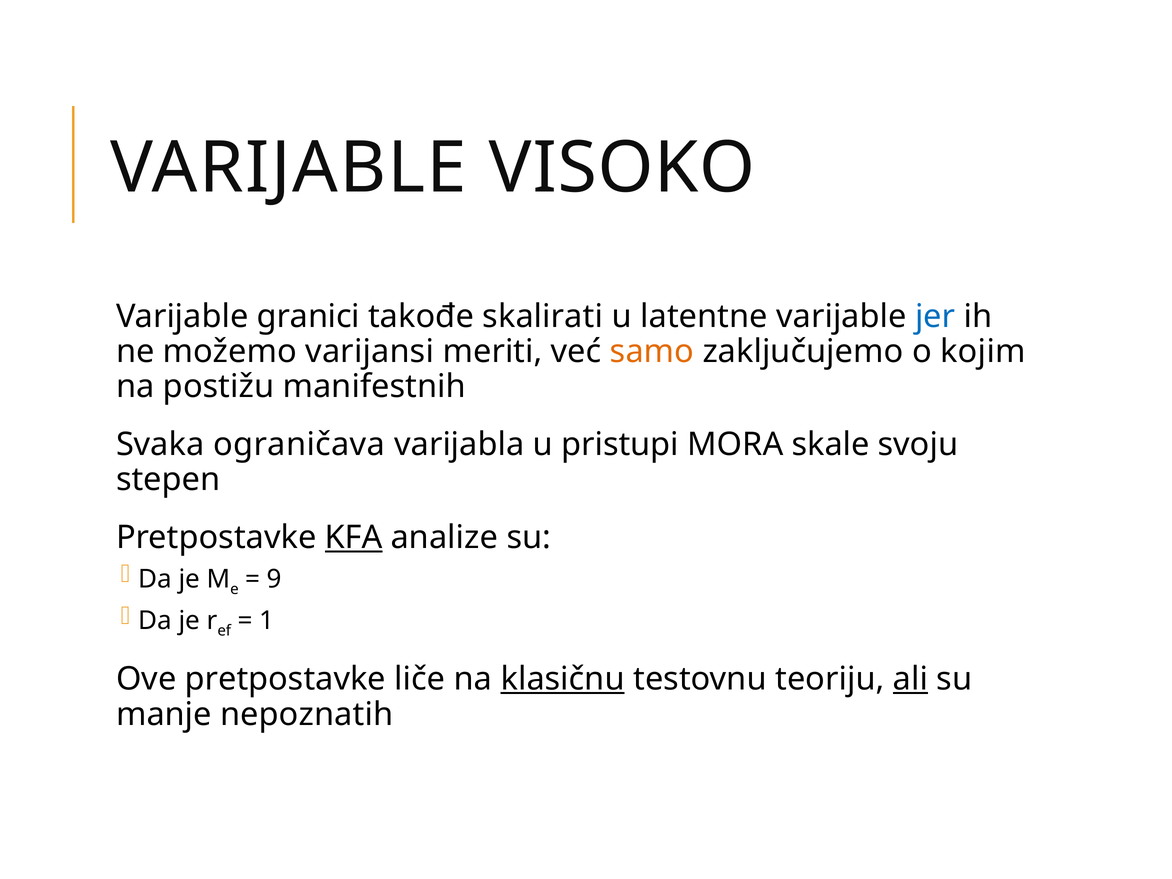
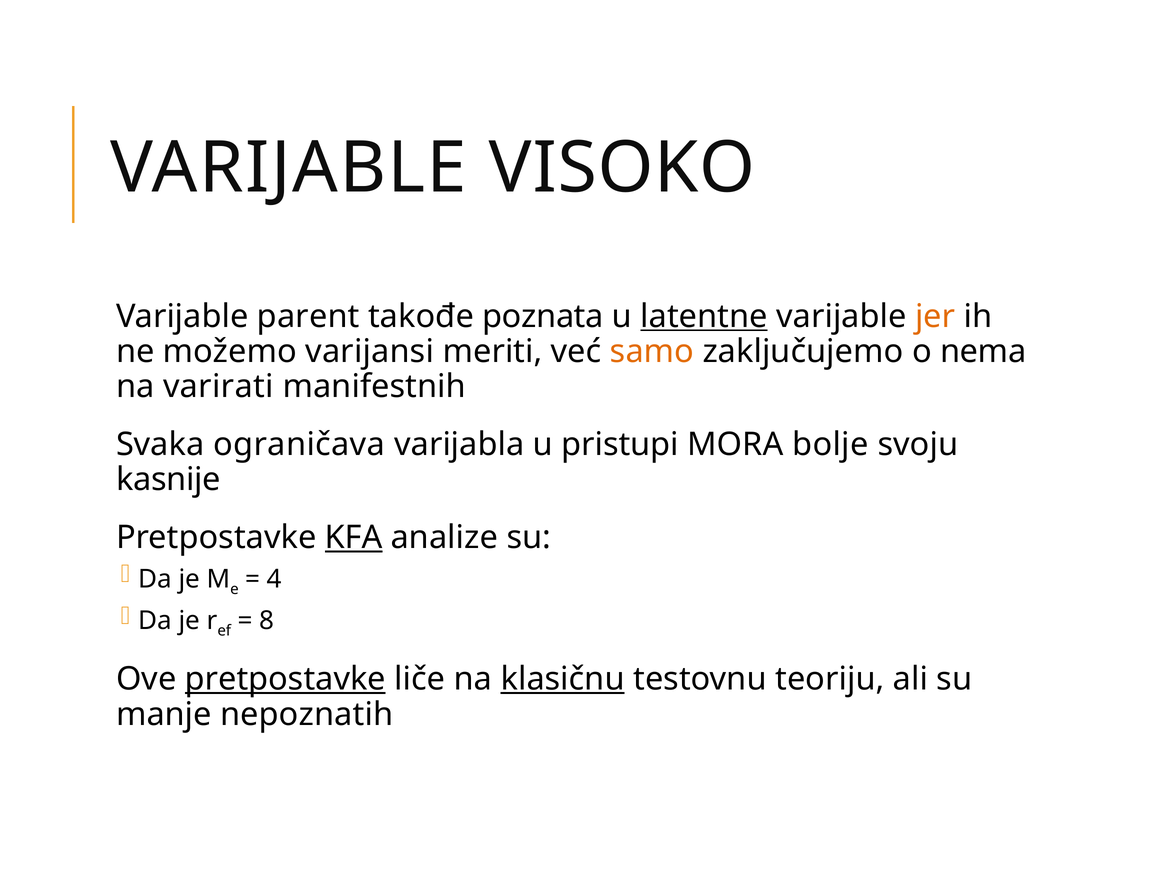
granici: granici -> parent (308, 316)
skalirati: skalirati -> poznata (543, 316)
latentne underline: none -> present (704, 316)
jer colour: blue -> orange (935, 316)
kojim: kojim -> nema (983, 351)
postižu: postižu -> varirati (218, 387)
skale: skale -> bolje (830, 445)
stepen: stepen -> kasnije (168, 480)
9: 9 -> 4 (274, 579)
1: 1 -> 8 (267, 621)
pretpostavke underline: none -> present (285, 679)
ali underline: present -> none (910, 679)
